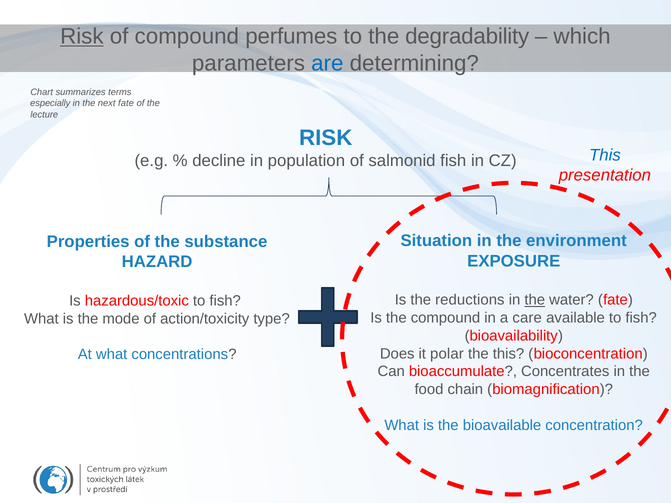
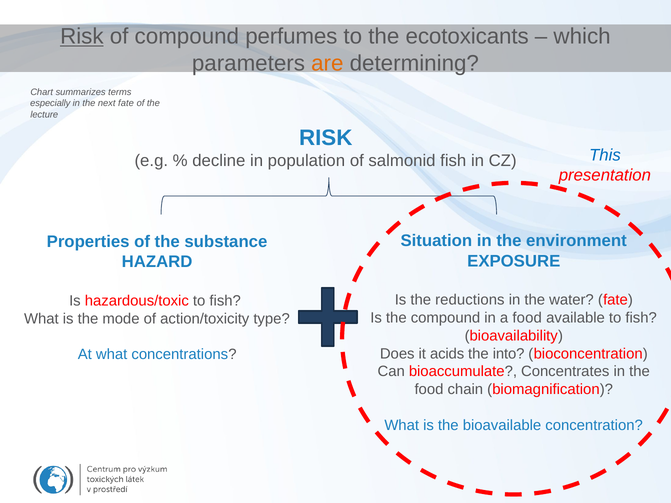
degradability: degradability -> ecotoxicants (467, 36)
are colour: blue -> orange (327, 63)
the underline: present -> none (535, 300)
a care: care -> food (527, 318)
polar: polar -> acids (447, 354)
the this: this -> into (509, 354)
